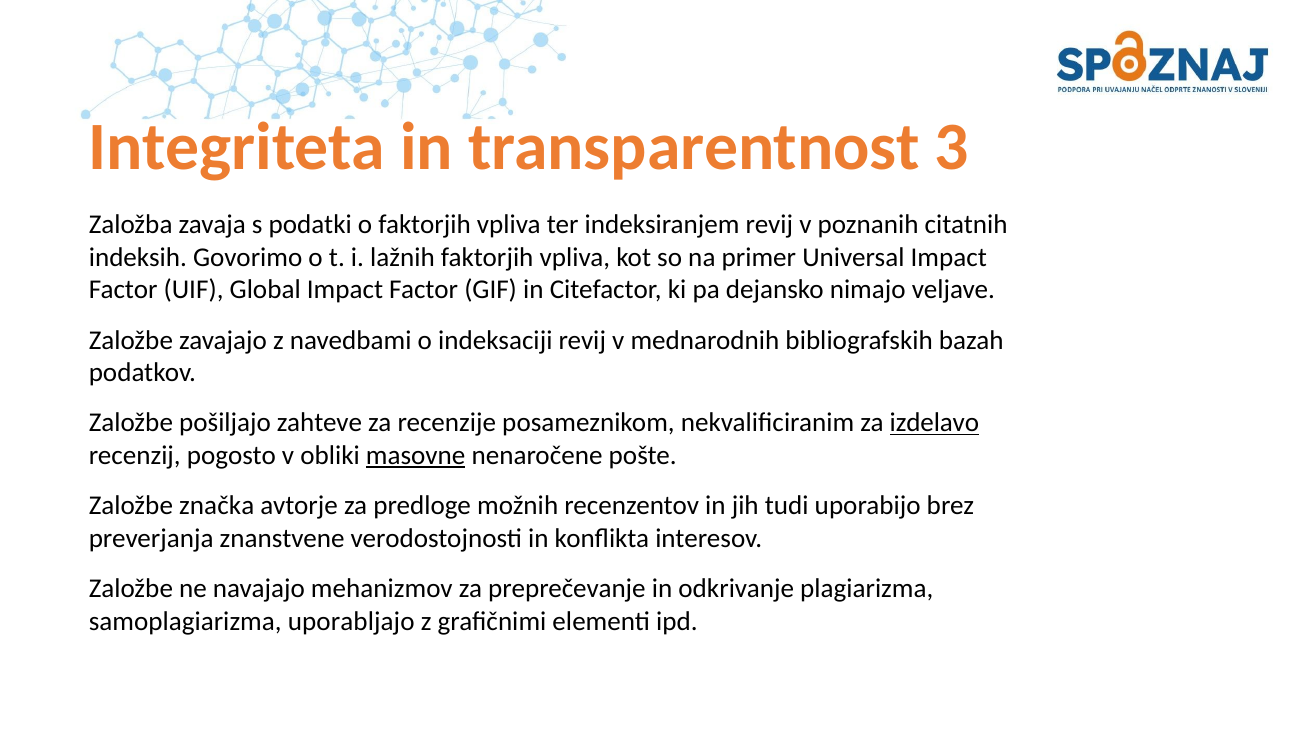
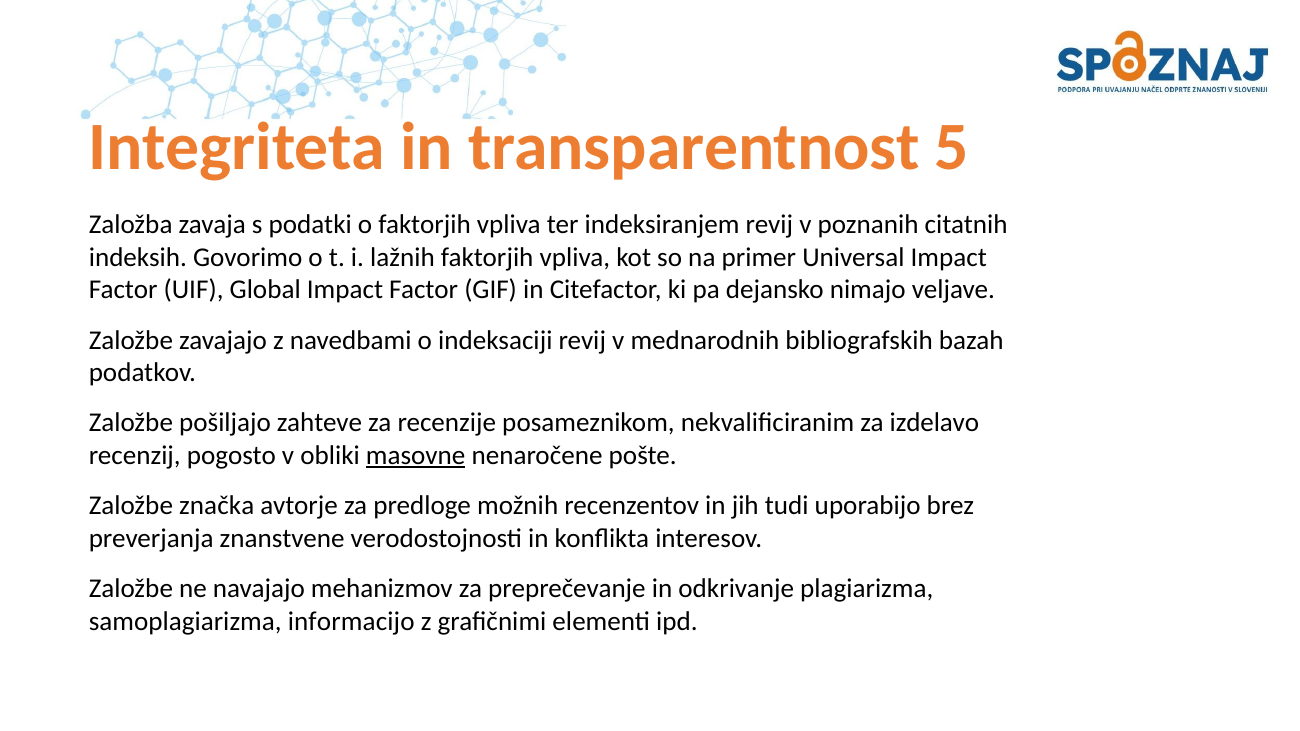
3: 3 -> 5 (952, 147)
izdelavo underline: present -> none (934, 423)
uporabljajo: uporabljajo -> informacijo (351, 621)
